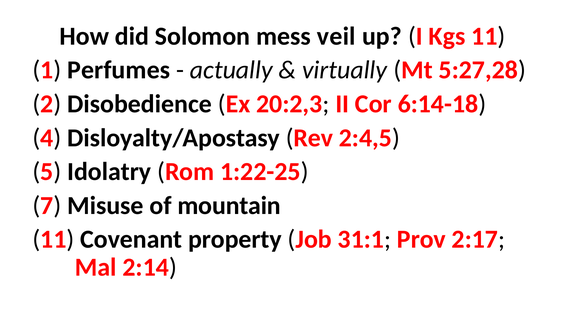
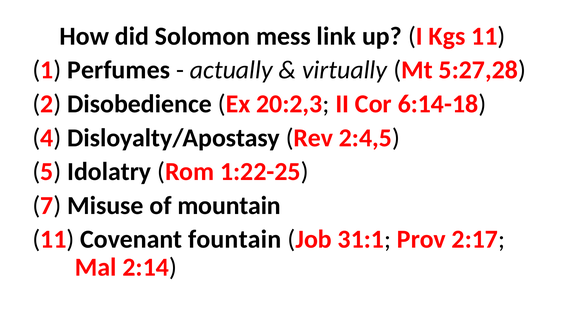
veil: veil -> link (336, 36)
property: property -> fountain (235, 239)
